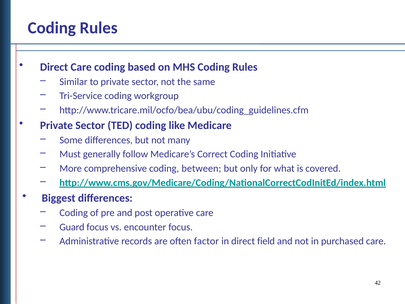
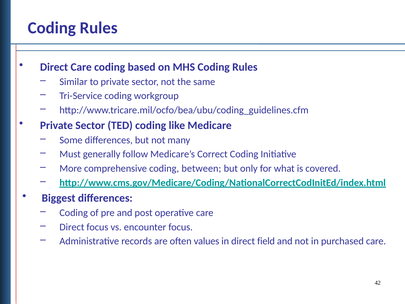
Guard: Guard -> Direct (72, 227)
factor: factor -> values (207, 241)
